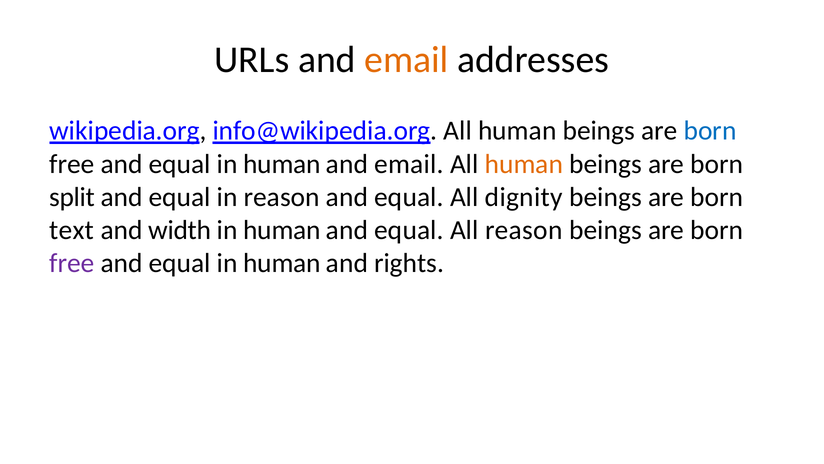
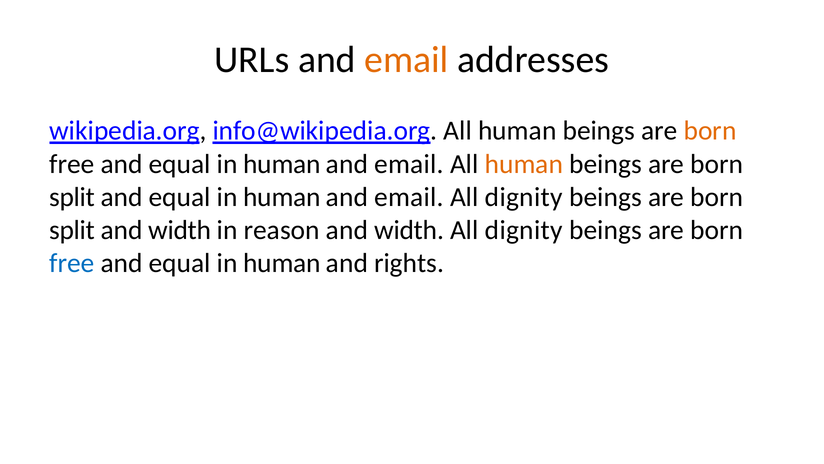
born colour: blue -> orange (710, 131)
reason: reason -> human (282, 197)
equal: equal -> email (409, 197)
text: text -> split (72, 230)
human: human -> reason (282, 230)
equal: equal -> width (409, 230)
reason: reason -> dignity (524, 230)
free colour: purple -> blue (72, 263)
